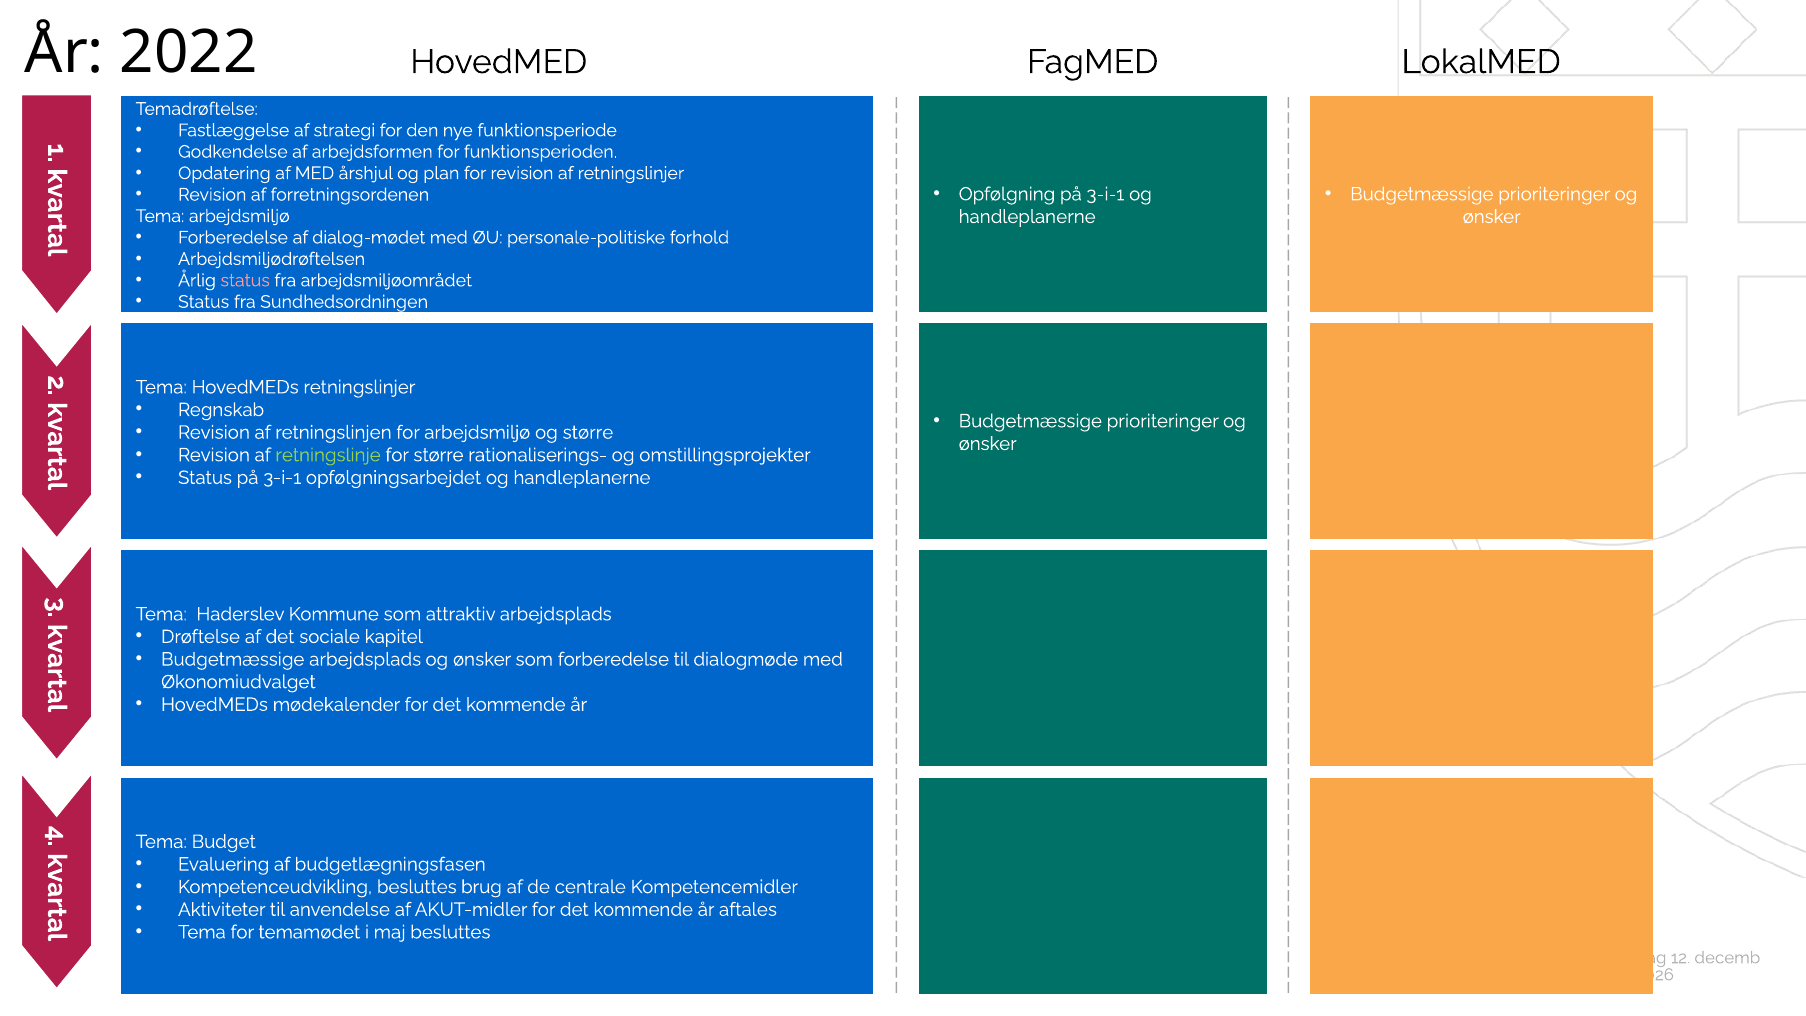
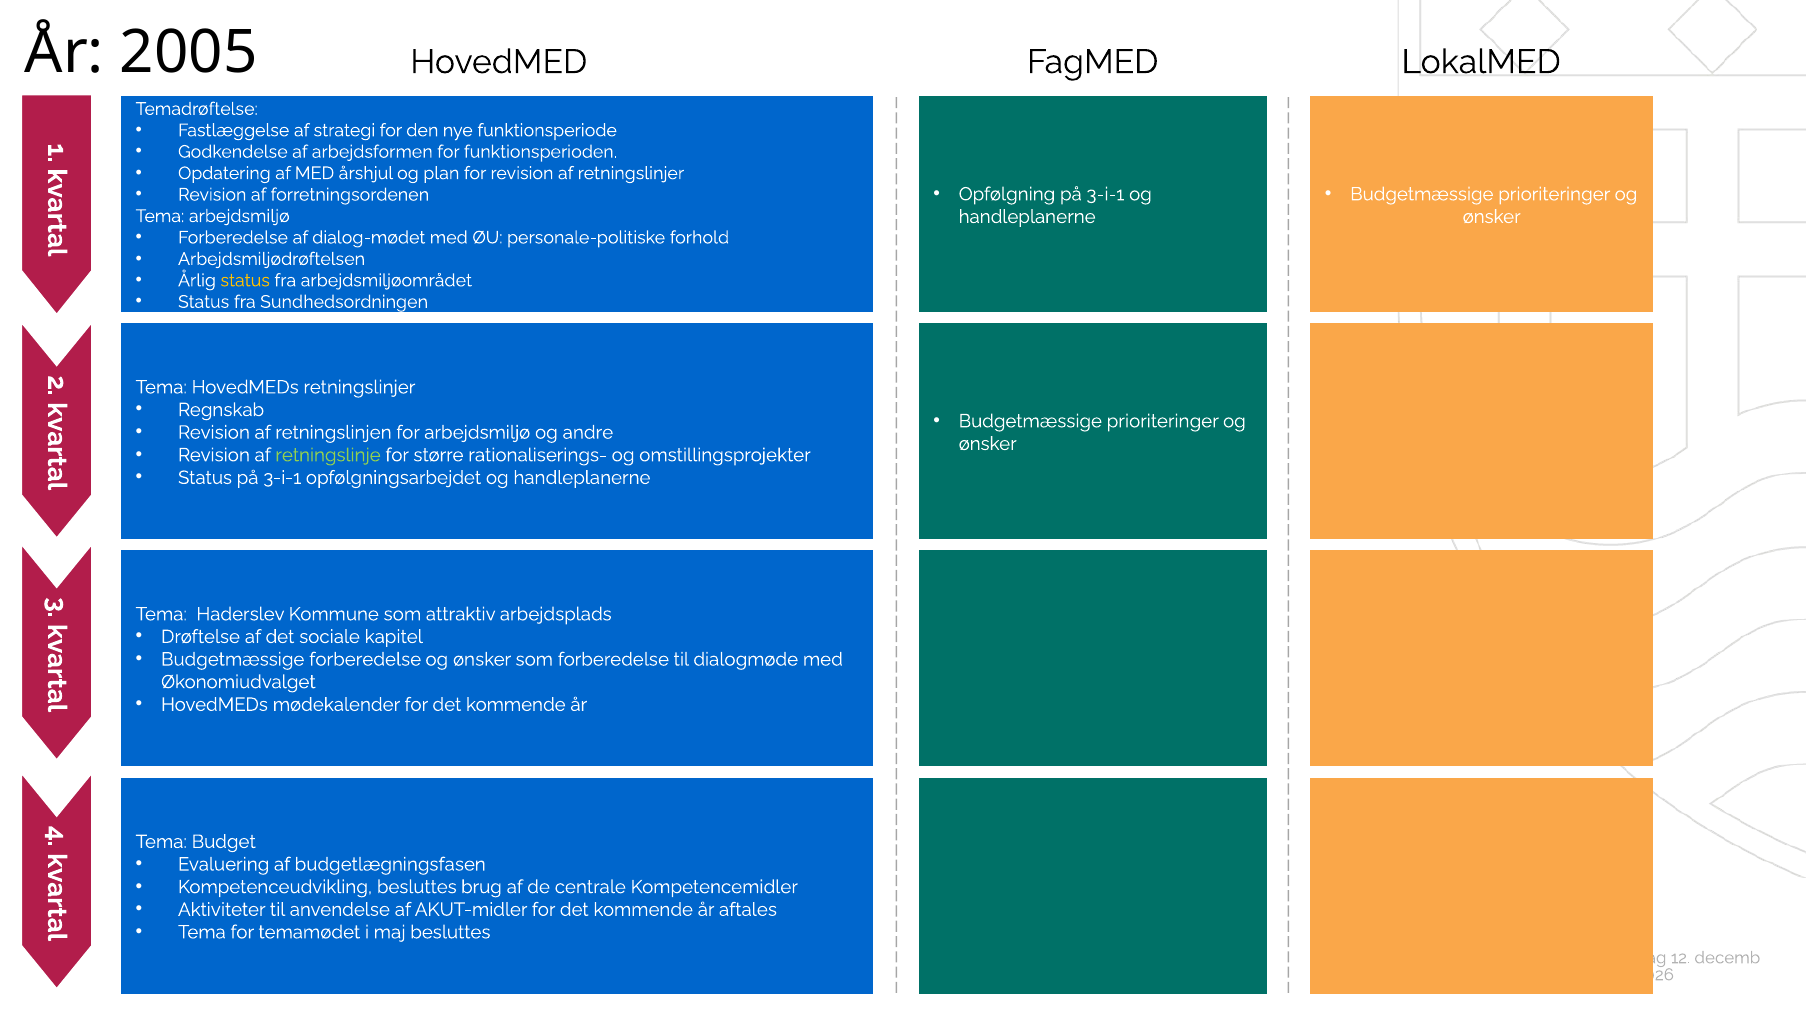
2022: 2022 -> 2005 (189, 52)
status colour: pink -> yellow (245, 280)
og større: større -> andre (588, 432)
Budgetmæssige arbejdsplads: arbejdsplads -> forberedelse (365, 659)
